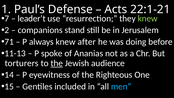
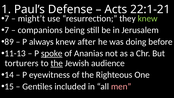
leader’t: leader’t -> might’t (32, 19)
2: 2 -> 7 (7, 30)
stand: stand -> being (75, 30)
71: 71 -> 89 (9, 42)
spoke underline: none -> present (52, 53)
men colour: light blue -> pink (121, 86)
